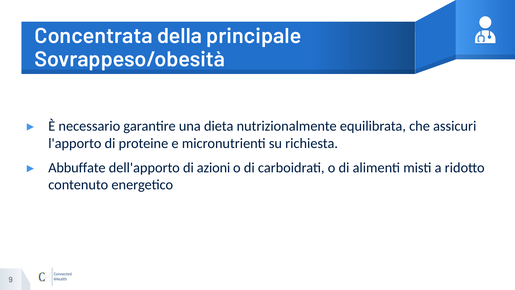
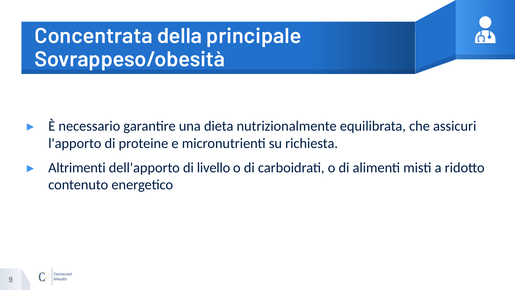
Abbuffate: Abbuffate -> Altrimenti (77, 168)
azioni: azioni -> livello (214, 168)
